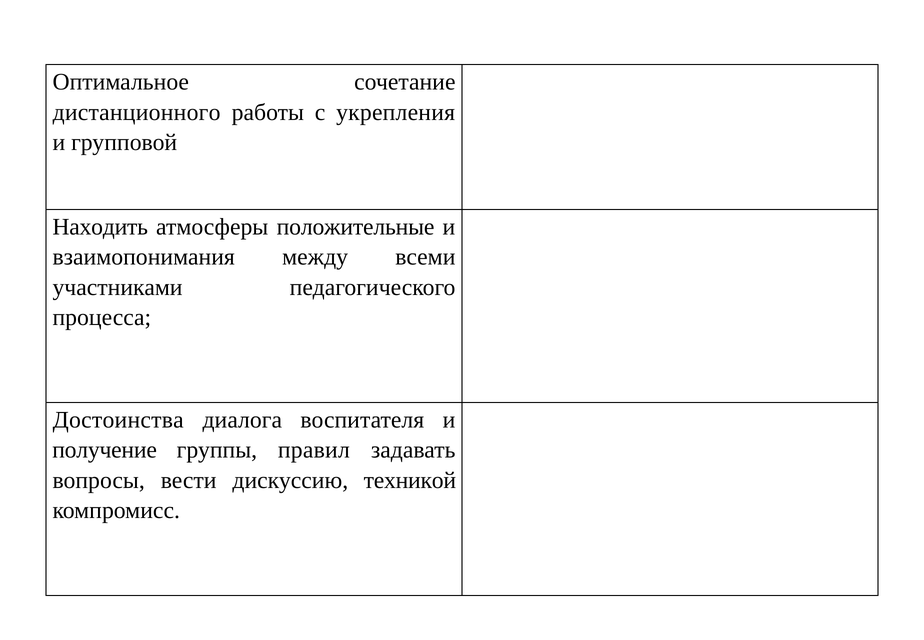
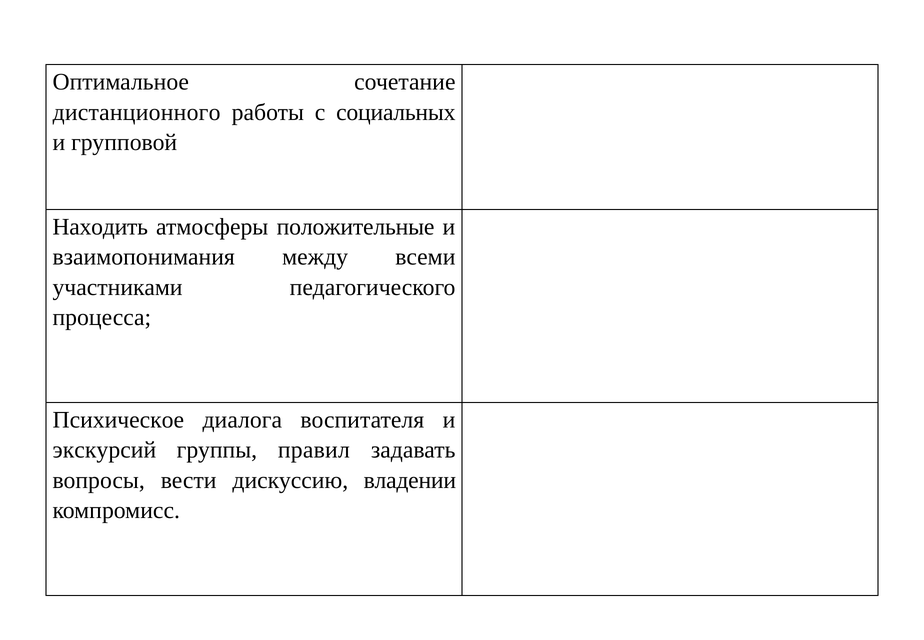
укрепления: укрепления -> социальных (396, 112)
Достоинства: Достоинства -> Психическое (118, 420)
получение: получение -> экскурсий (104, 450)
техникой: техникой -> владении (410, 480)
